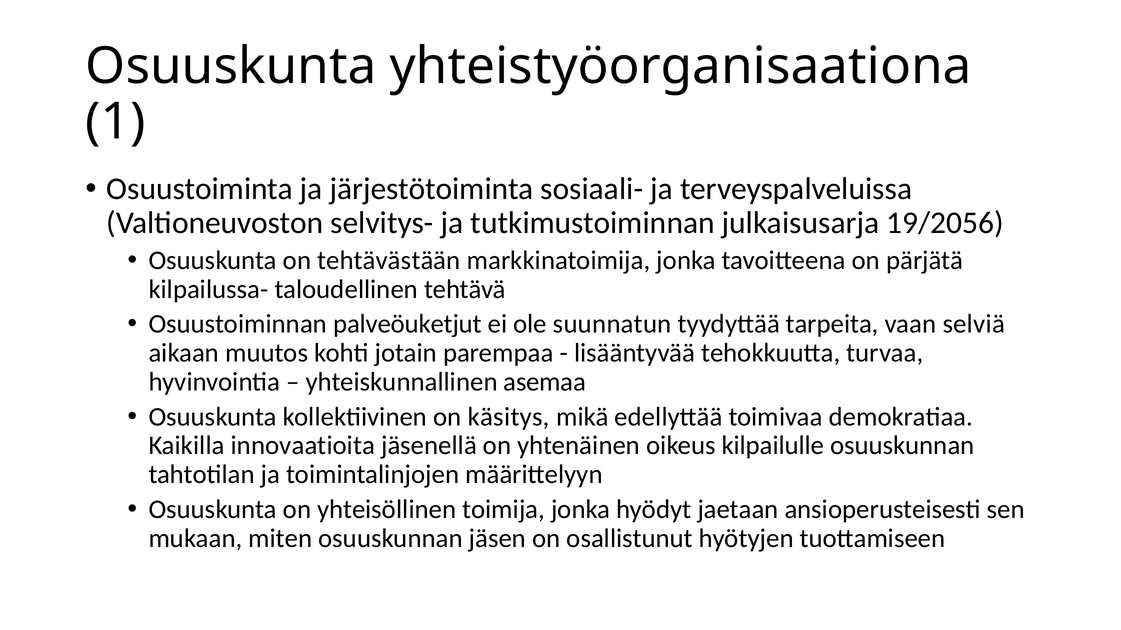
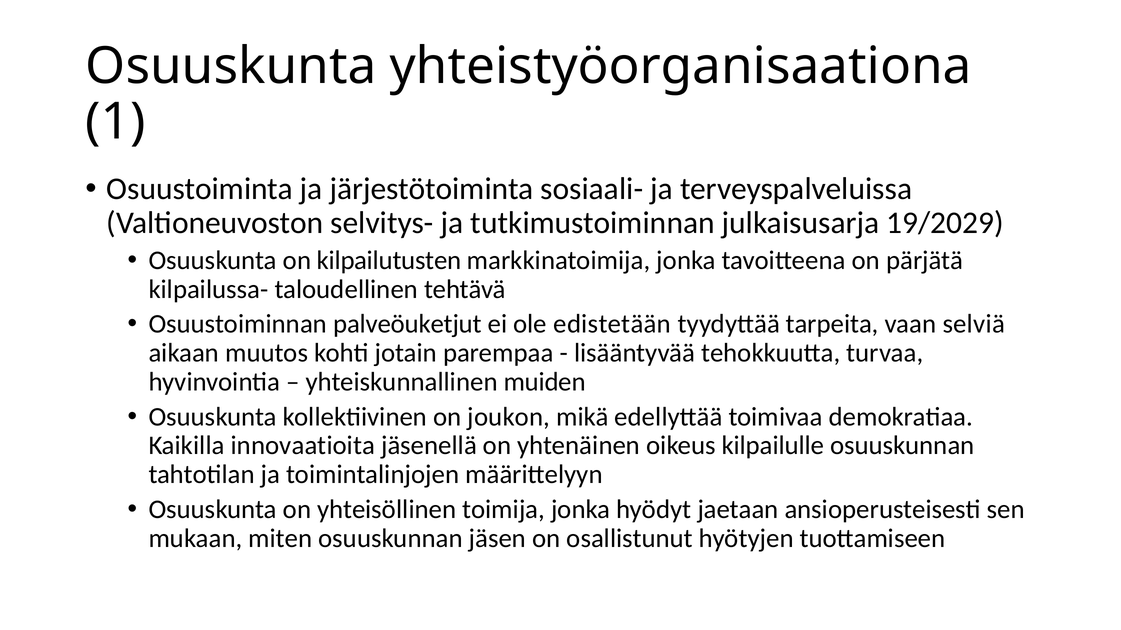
19/2056: 19/2056 -> 19/2029 (945, 223)
tehtävästään: tehtävästään -> kilpailutusten (389, 260)
suunnatun: suunnatun -> edistetään (612, 324)
asemaa: asemaa -> muiden (545, 382)
käsitys: käsitys -> joukon (509, 417)
